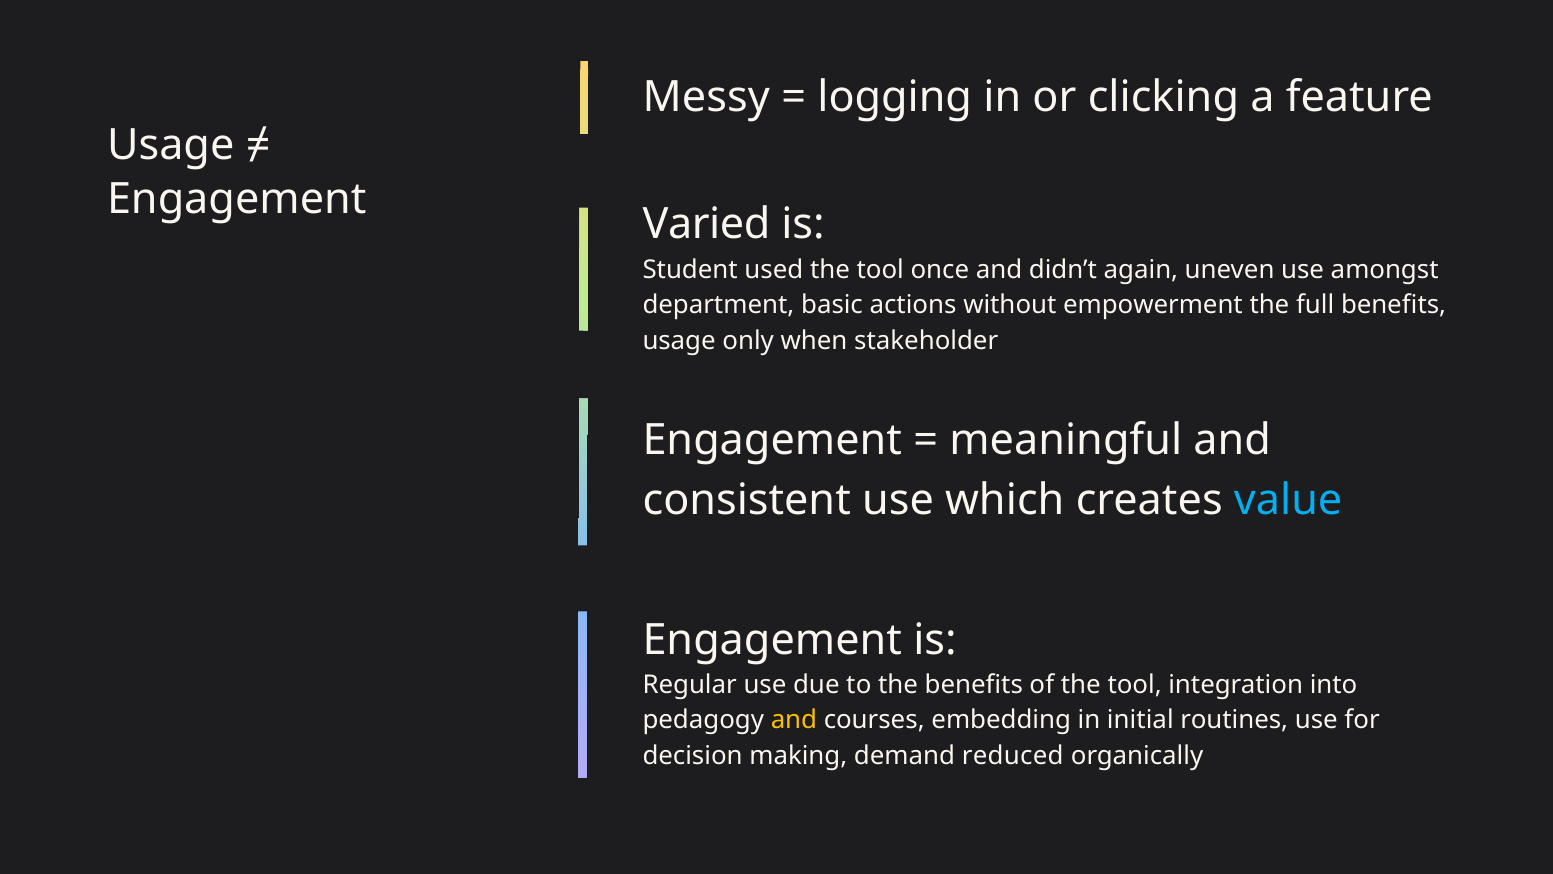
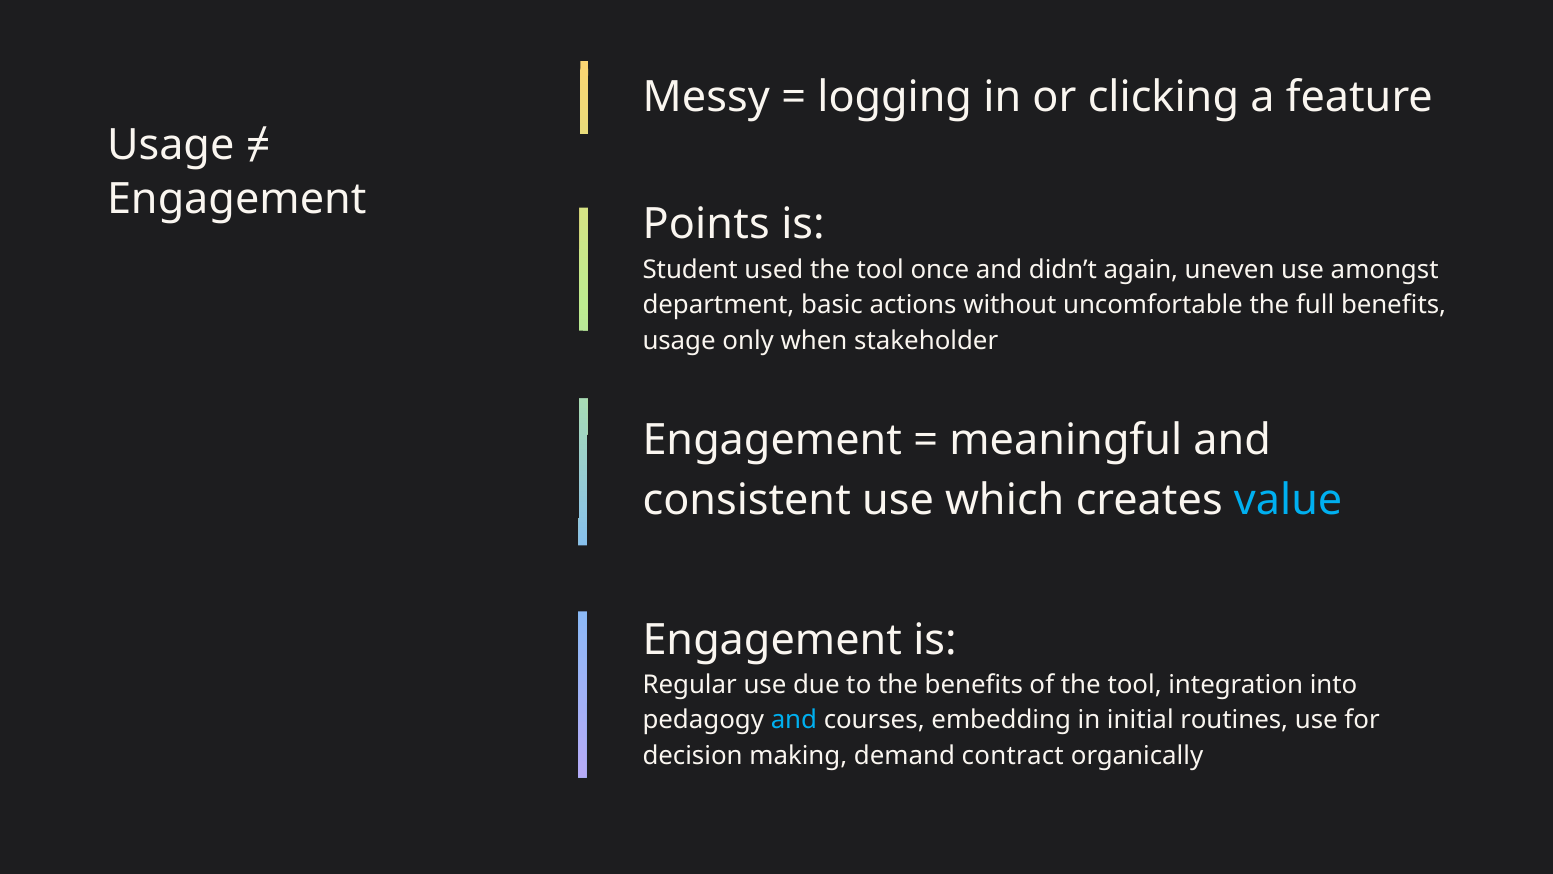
Varied: Varied -> Points (706, 225)
empowerment: empowerment -> uncomfortable (1153, 305)
and colour: yellow -> light blue (794, 720)
reduced: reduced -> contract (1013, 756)
